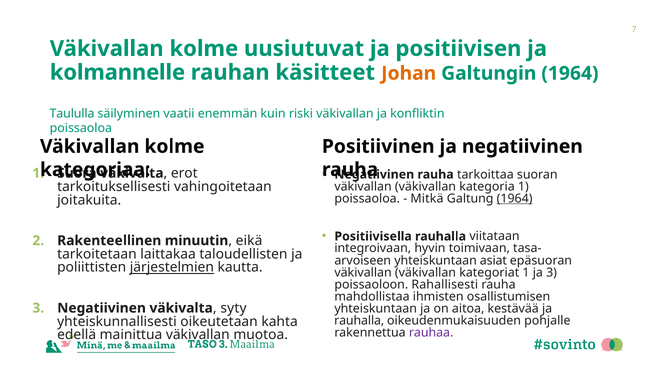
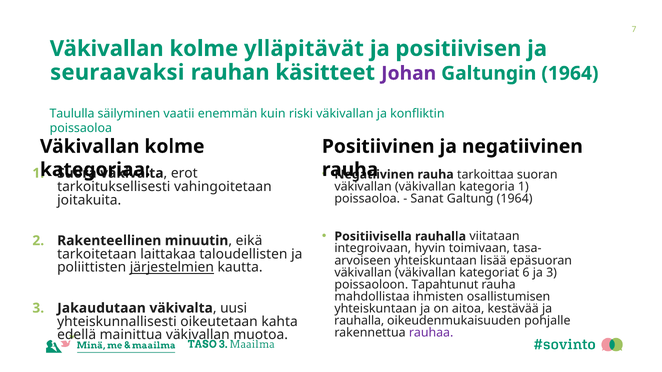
uusiutuvat: uusiutuvat -> ylläpitävät (304, 49)
kolmannelle: kolmannelle -> seuraavaksi (117, 73)
Johan colour: orange -> purple (409, 73)
Mitkä: Mitkä -> Sanat (427, 199)
1964 underline: present -> none (515, 199)
asiat: asiat -> lisää (493, 261)
kategoriat 1: 1 -> 6 (526, 273)
Rahallisesti: Rahallisesti -> Tapahtunut (445, 285)
3 Negatiivinen: Negatiivinen -> Jakaudutaan (101, 308)
syty: syty -> uusi (234, 308)
